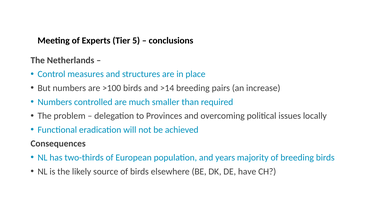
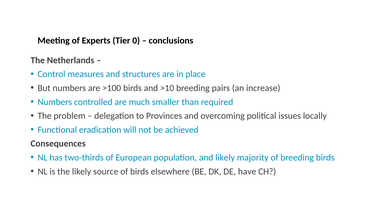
5: 5 -> 0 (136, 40)
>14: >14 -> >10 (167, 88)
and years: years -> likely (225, 157)
